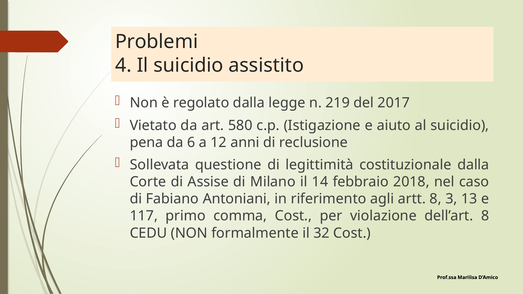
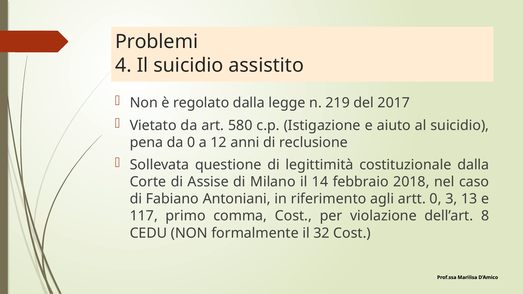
da 6: 6 -> 0 (191, 143)
artt 8: 8 -> 0 (436, 199)
